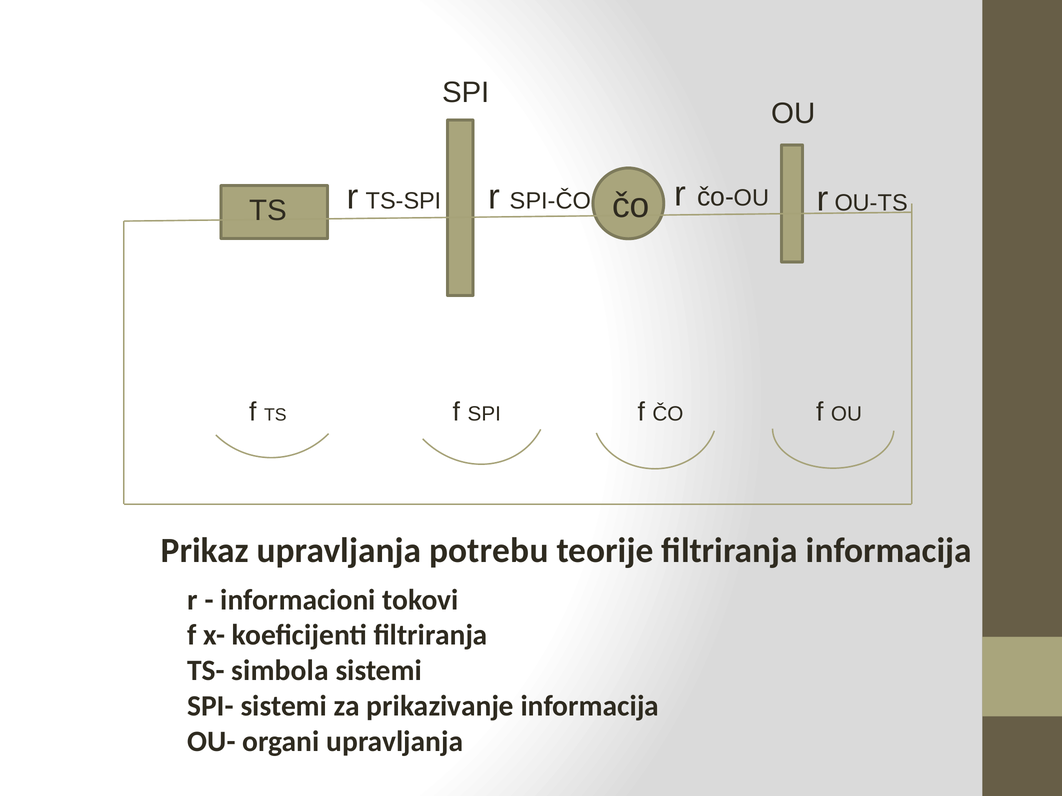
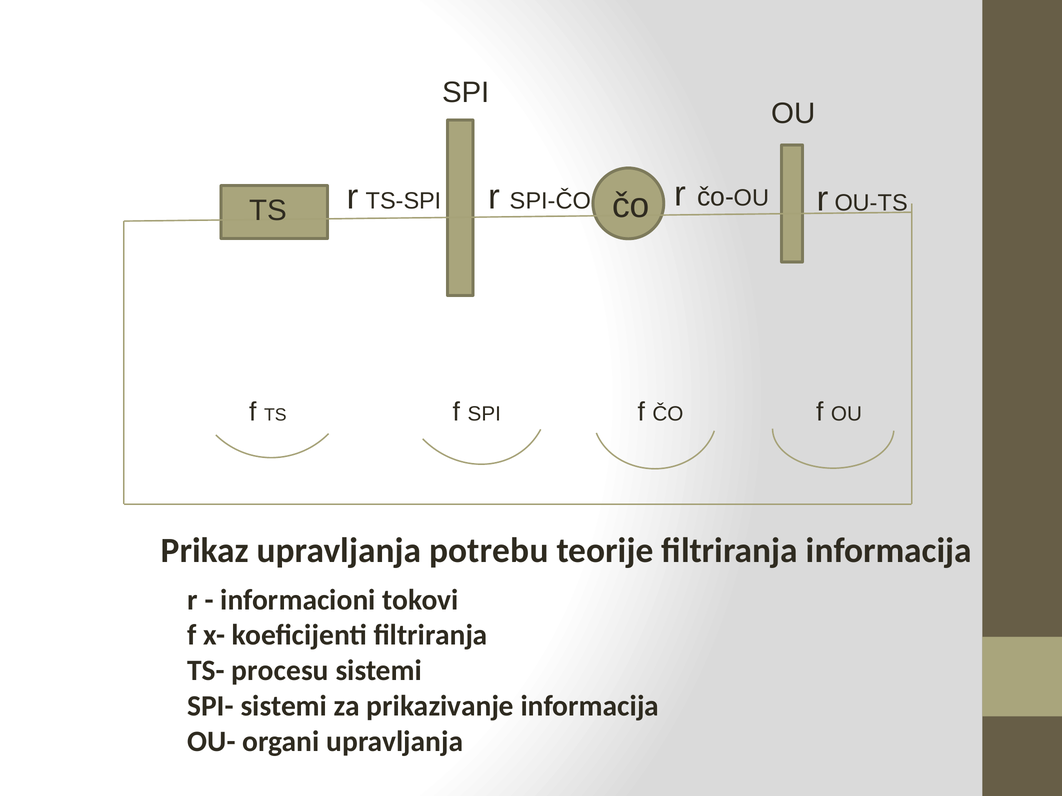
simbola: simbola -> procesu (280, 671)
